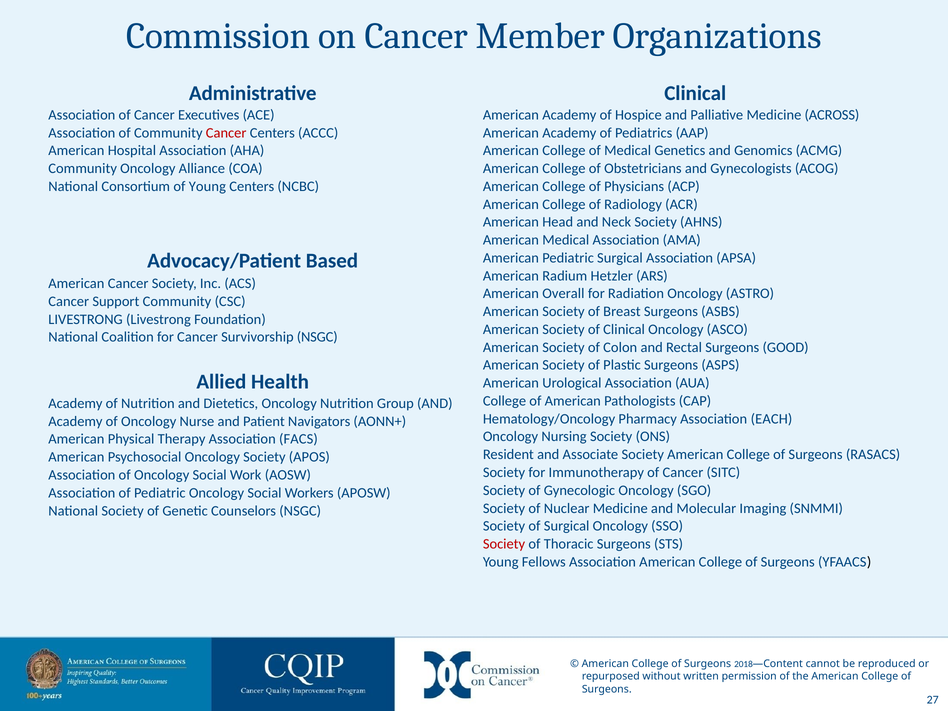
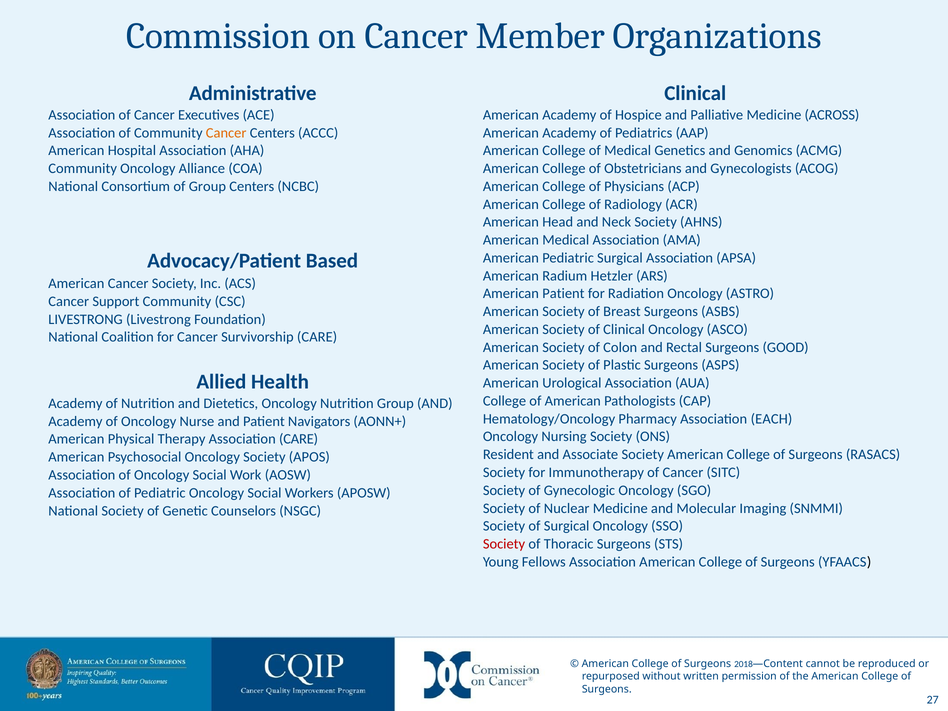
Cancer colour: red -> orange (226, 133)
of Young: Young -> Group (207, 186)
American Overall: Overall -> Patient (563, 294)
Survivorship NSGC: NSGC -> CARE (317, 337)
Association FACS: FACS -> CARE (299, 439)
